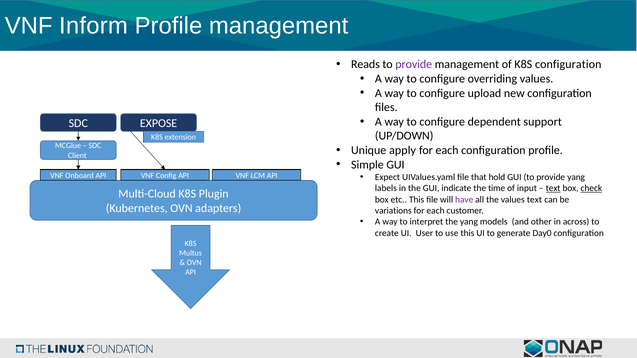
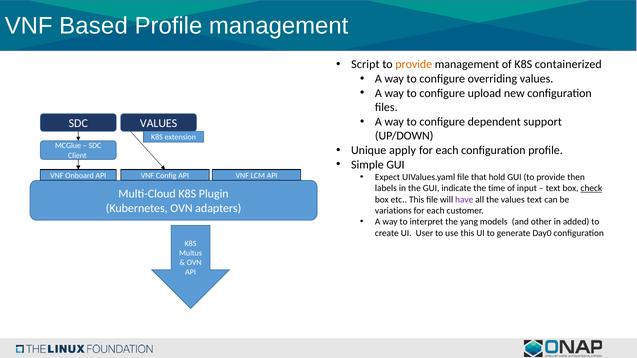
Inform: Inform -> Based (93, 26)
Reads: Reads -> Script (365, 65)
provide colour: purple -> orange (414, 65)
K8S configuration: configuration -> containerized (568, 65)
EXPOSE: EXPOSE -> VALUES (159, 123)
provide yang: yang -> then (576, 177)
text underline: present -> none (553, 189)
across: across -> added (576, 222)
